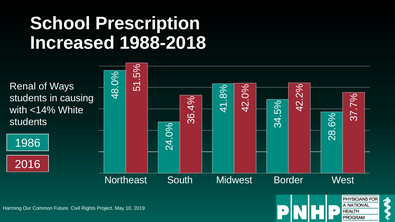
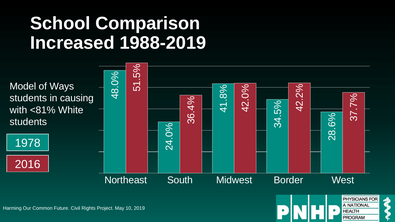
Prescription: Prescription -> Comparison (148, 23)
1988-2018: 1988-2018 -> 1988-2019 (163, 43)
Renal: Renal -> Model (23, 86)
<14%: <14% -> <81% (43, 110)
1986: 1986 -> 1978 (28, 143)
